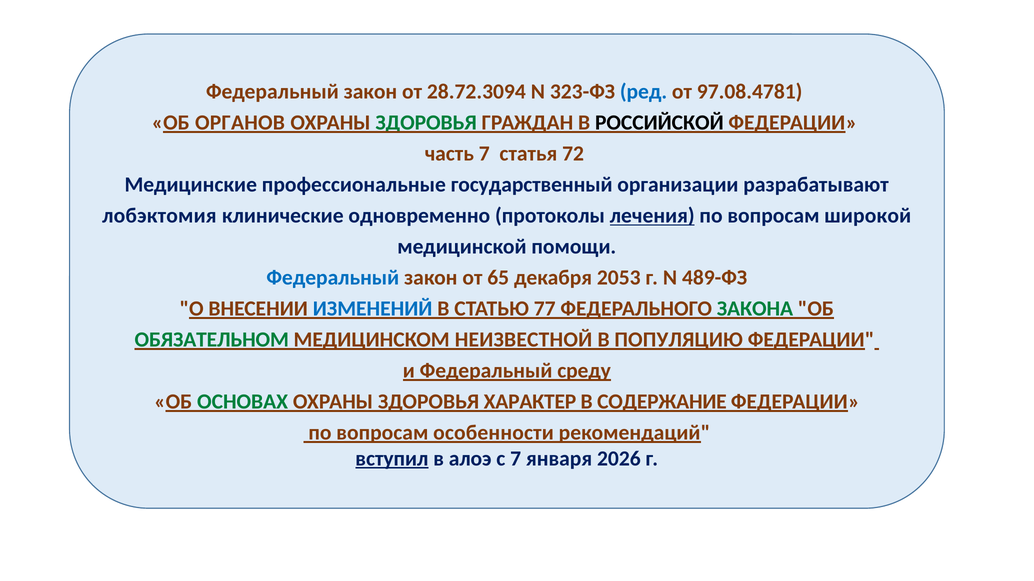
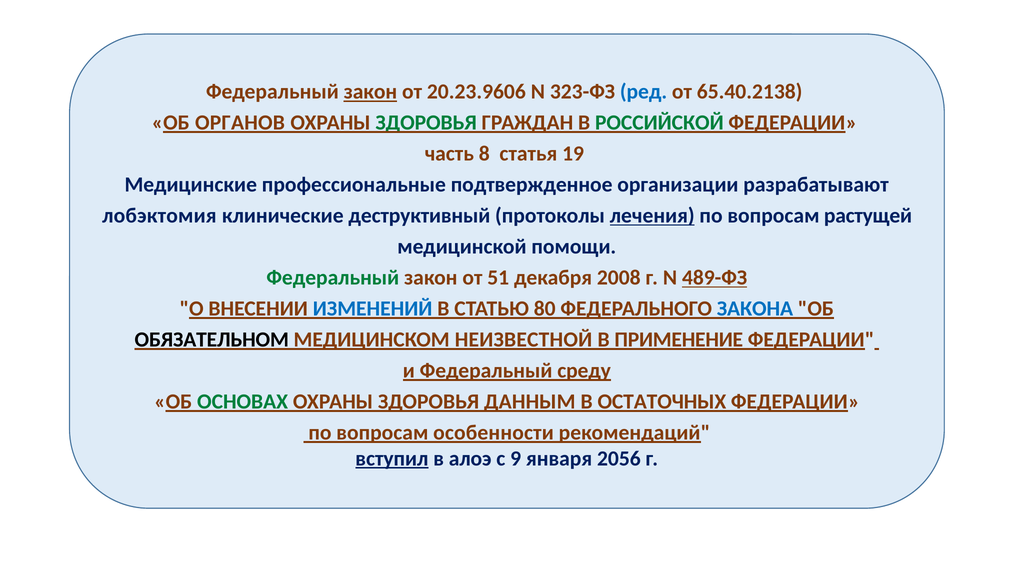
закон underline: none -> present (370, 92)
28.72.3094: 28.72.3094 -> 20.23.9606 (476, 92)
97.08.4781: 97.08.4781 -> 65.40.2138 (750, 92)
РОССИЙСКОЙ colour: black -> green (659, 123)
часть 7: 7 -> 8 (484, 154)
72: 72 -> 19 (573, 154)
государственный: государственный -> подтвержденное (532, 185)
одновременно: одновременно -> деструктивный (419, 216)
широкой: широкой -> растущей (868, 216)
Федеральный colour: blue -> green (333, 278)
65: 65 -> 51 (498, 278)
2053: 2053 -> 2008 (619, 278)
489-ФЗ underline: none -> present (715, 278)
77: 77 -> 80 (545, 309)
ЗАКОНА colour: green -> blue (755, 309)
ОБЯЗАТЕЛЬНОМ colour: green -> black (212, 340)
ПОПУЛЯЦИЮ: ПОПУЛЯЦИЮ -> ПРИМЕНЕНИЕ (679, 340)
ХАРАКТЕР: ХАРАКТЕР -> ДАННЫМ (530, 402)
СОДЕРЖАНИЕ: СОДЕРЖАНИЕ -> ОСТАТОЧНЫХ (662, 402)
с 7: 7 -> 9 (516, 459)
2026: 2026 -> 2056 (619, 459)
